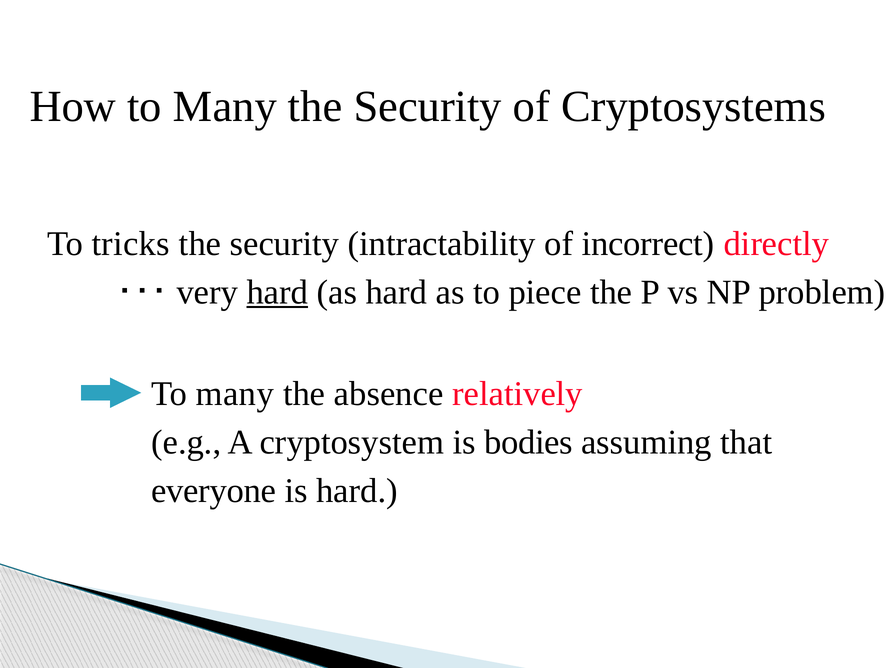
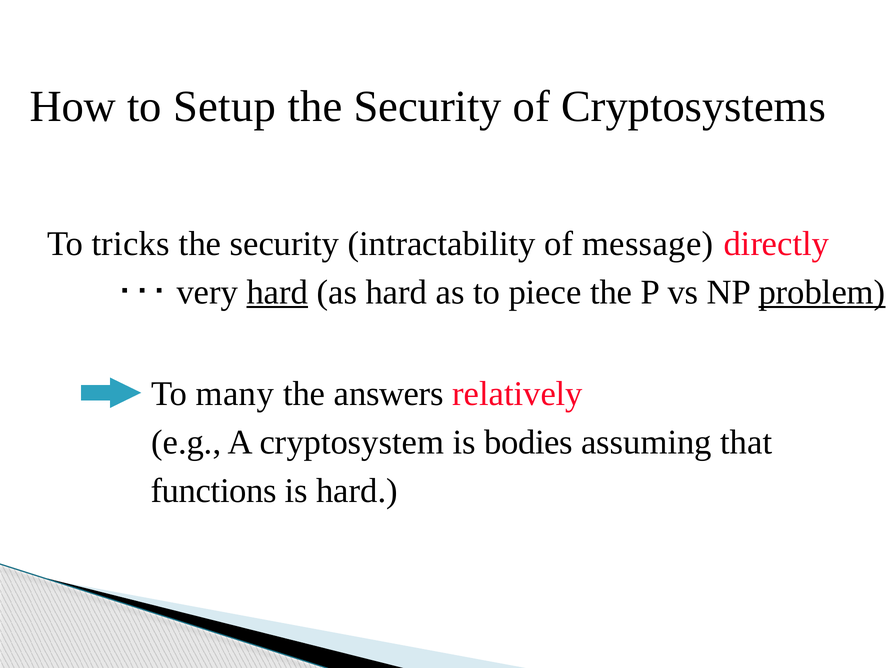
How to Many: Many -> Setup (225, 107)
incorrect: incorrect -> message (648, 244)
problem underline: none -> present (822, 292)
absence: absence -> answers (389, 394)
everyone: everyone -> functions (214, 491)
